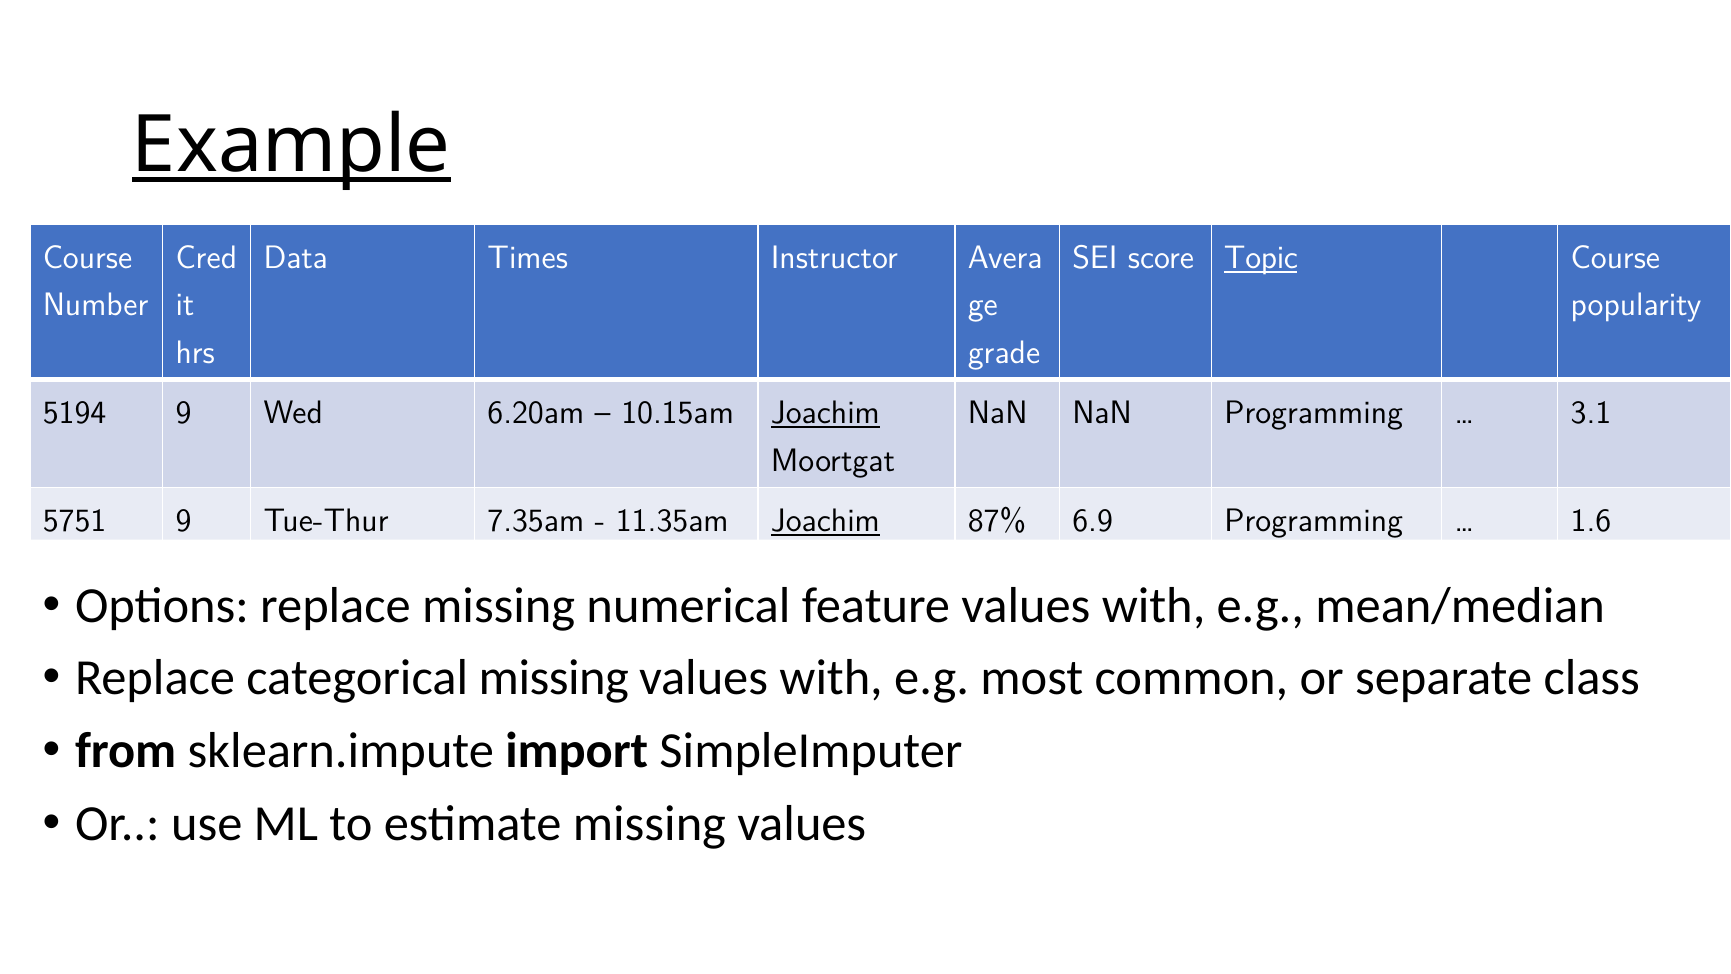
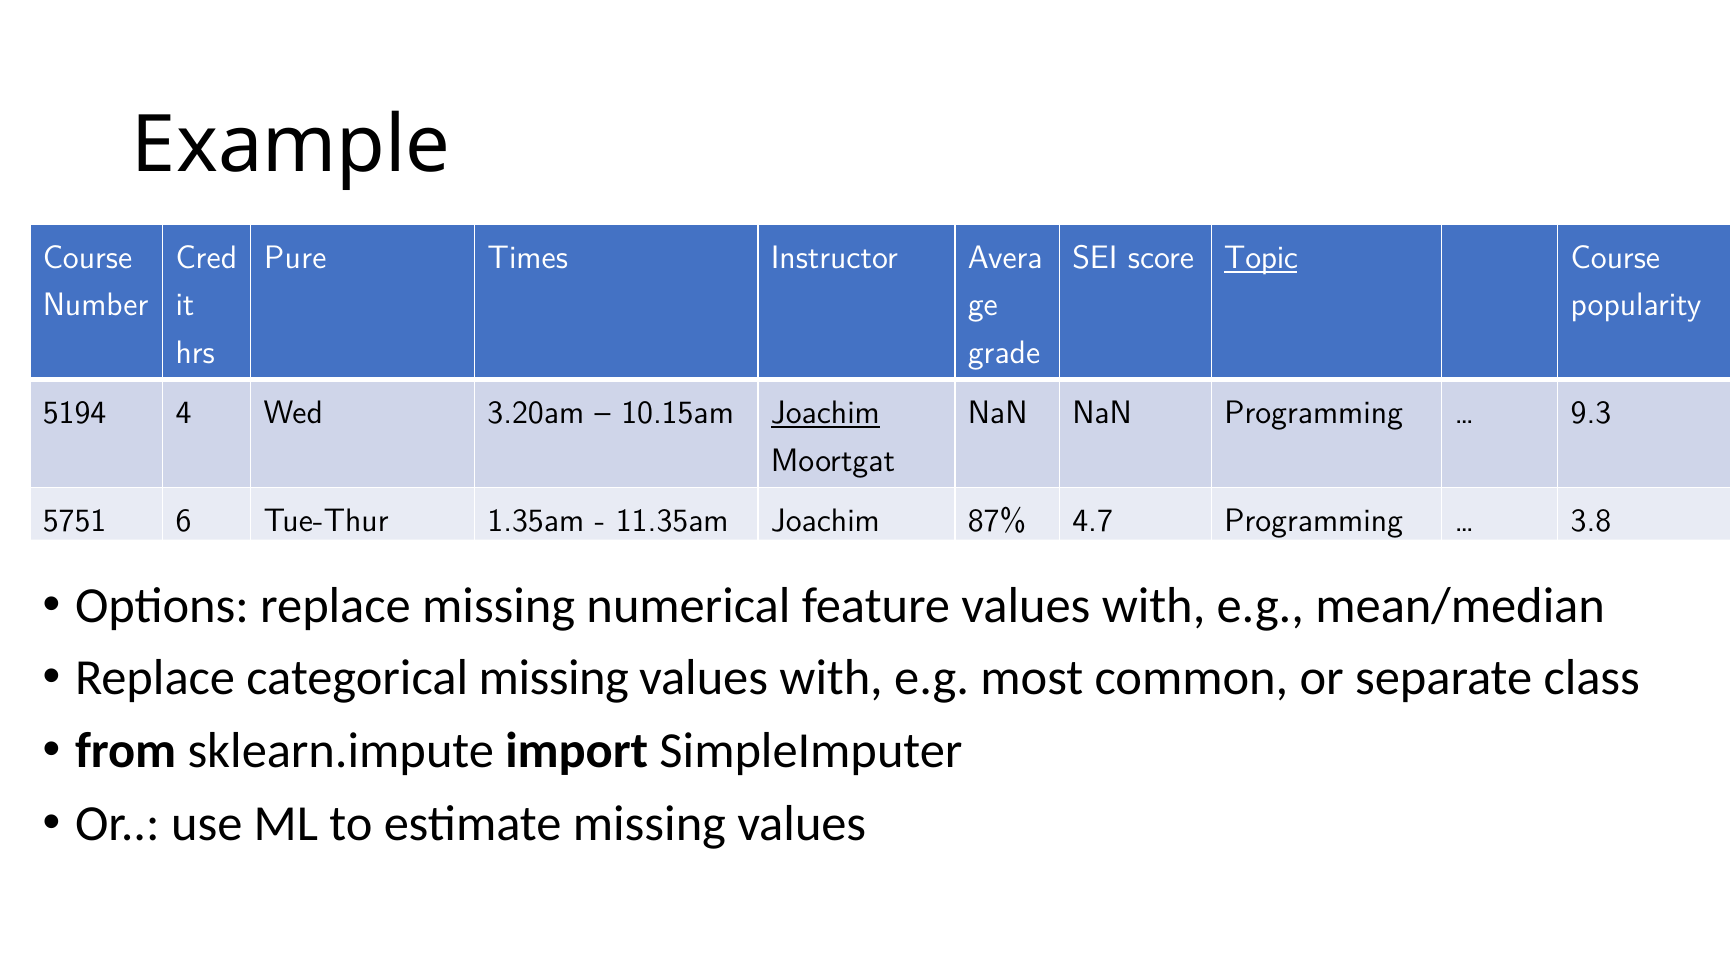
Example underline: present -> none (291, 145)
Data: Data -> Pure (295, 258)
5194 9: 9 -> 4 (184, 413)
6.20am: 6.20am -> 3.20am (536, 413)
3.1: 3.1 -> 9.3 (1591, 413)
5751 9: 9 -> 6 (184, 521)
7.35am: 7.35am -> 1.35am (536, 521)
Joachim underline: present -> none (825, 521)
87% 6.9: 6.9 -> 4.7 (1093, 521)
1.6: 1.6 -> 3.8 (1591, 521)
